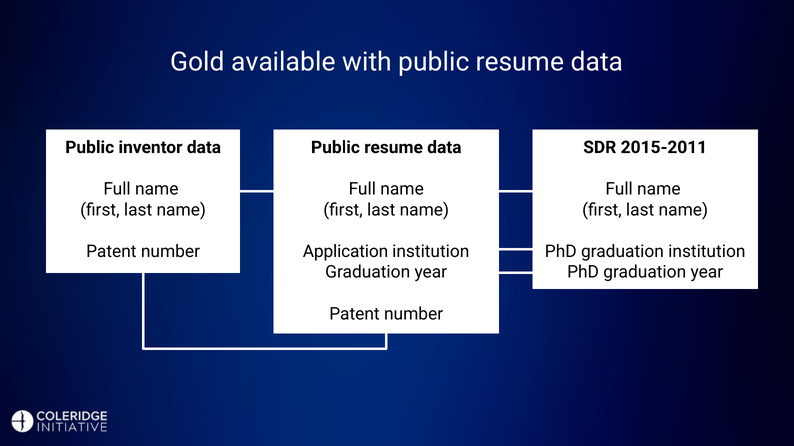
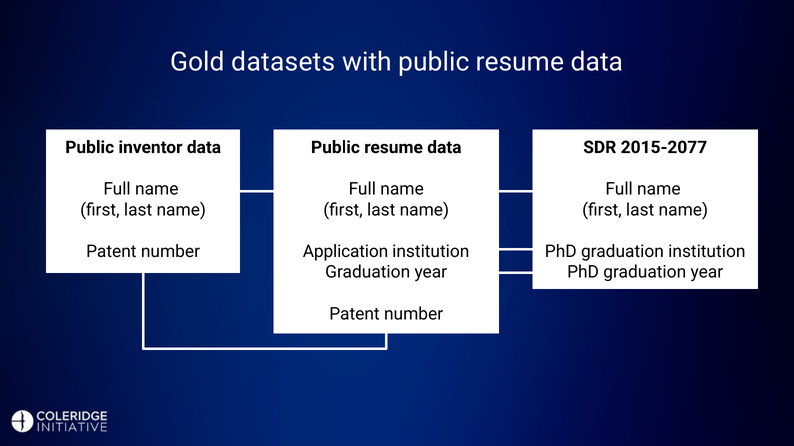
available: available -> datasets (283, 62)
2015-2011: 2015-2011 -> 2015-2077 (664, 148)
